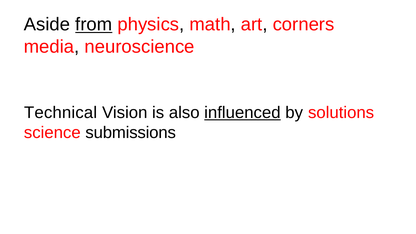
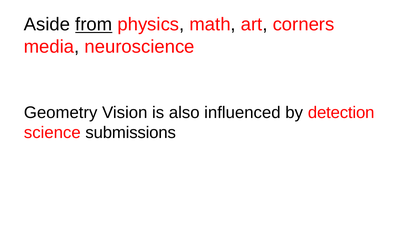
Technical: Technical -> Geometry (61, 113)
influenced underline: present -> none (242, 113)
solutions: solutions -> detection (341, 113)
